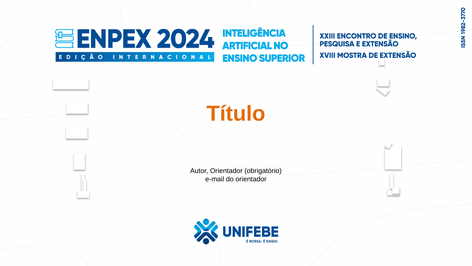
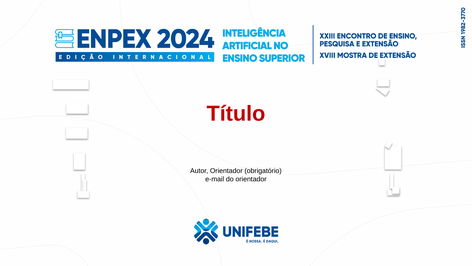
Título colour: orange -> red (236, 113)
